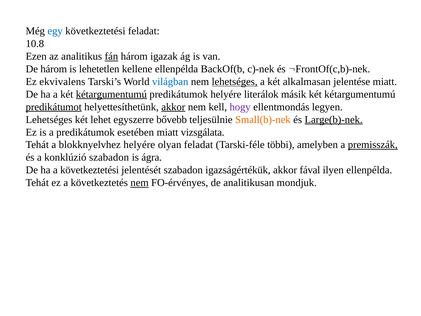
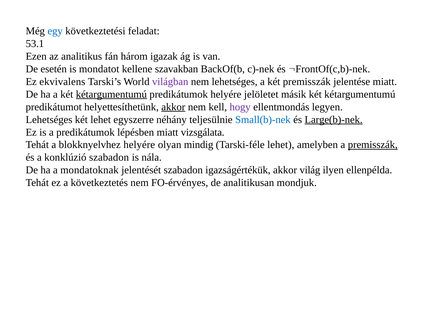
10.8: 10.8 -> 53.1 (35, 44)
fán underline: present -> none (111, 56)
De három: három -> esetén (54, 69)
lehetetlen: lehetetlen -> mondatot (99, 69)
kellene ellenpélda: ellenpélda -> szavakban (177, 69)
világban colour: blue -> purple (170, 82)
lehetséges underline: present -> none (235, 82)
két alkalmasan: alkalmasan -> premisszák (307, 82)
literálok: literálok -> jelöletet (261, 94)
predikátumot underline: present -> none (54, 107)
bővebb: bővebb -> néhány (172, 119)
Small(b)-nek colour: orange -> blue (263, 119)
esetében: esetében -> lépésben (136, 132)
olyan feladat: feladat -> mindig (199, 145)
Tarski-féle többi: többi -> lehet (281, 145)
ágra: ágra -> nála (152, 157)
a következtetési: következtetési -> mondatoknak (90, 170)
fával: fával -> világ (310, 170)
nem underline: present -> none (140, 183)
